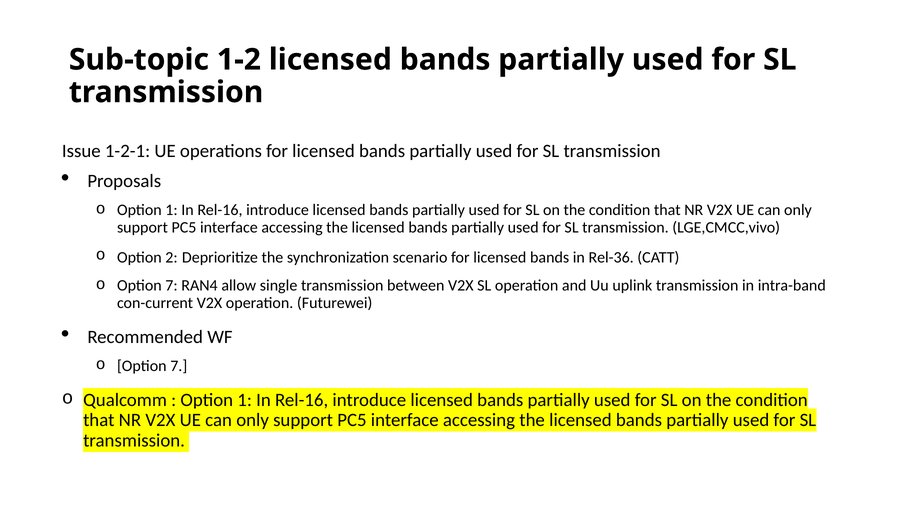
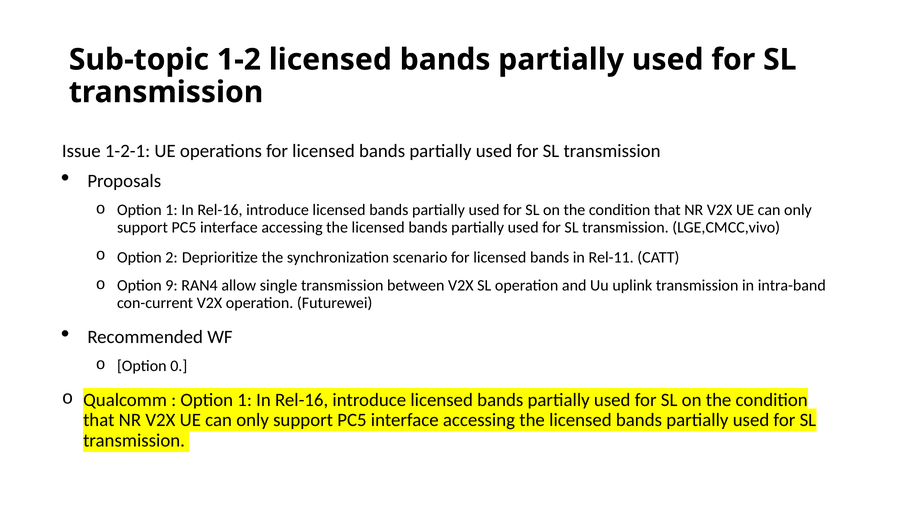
Rel-36: Rel-36 -> Rel-11 (611, 257)
7: 7 -> 9 (172, 286)
7: 7 -> 0 (179, 366)
